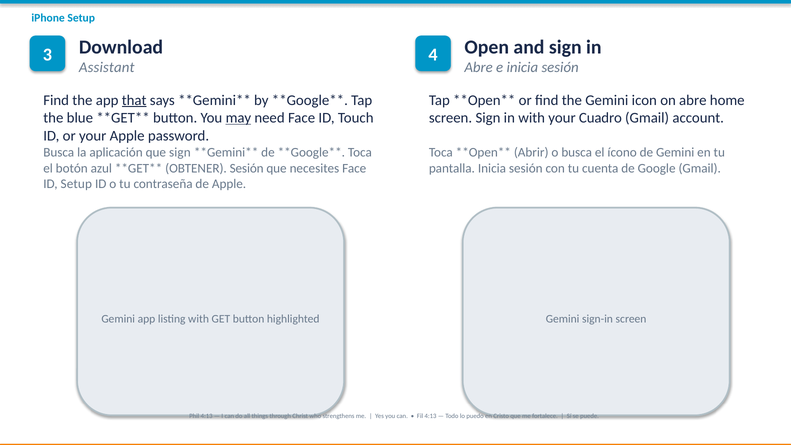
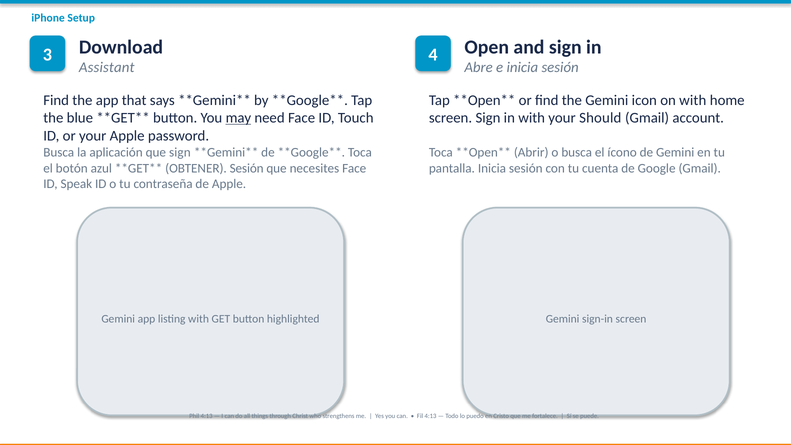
that underline: present -> none (134, 100)
on abre: abre -> with (693, 100)
Cuadro: Cuadro -> Should (600, 118)
ID Setup: Setup -> Speak (76, 184)
